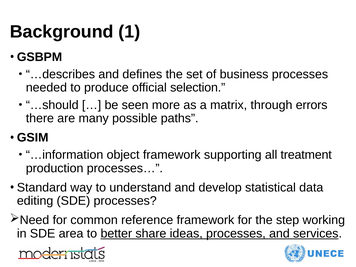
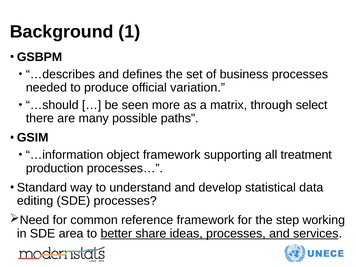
selection: selection -> variation (198, 88)
errors: errors -> select (312, 105)
